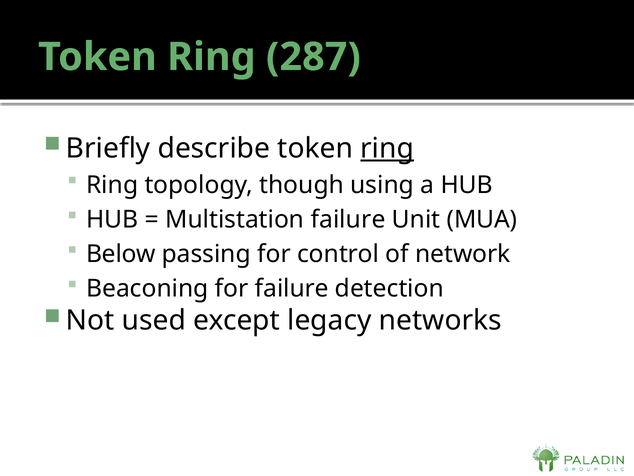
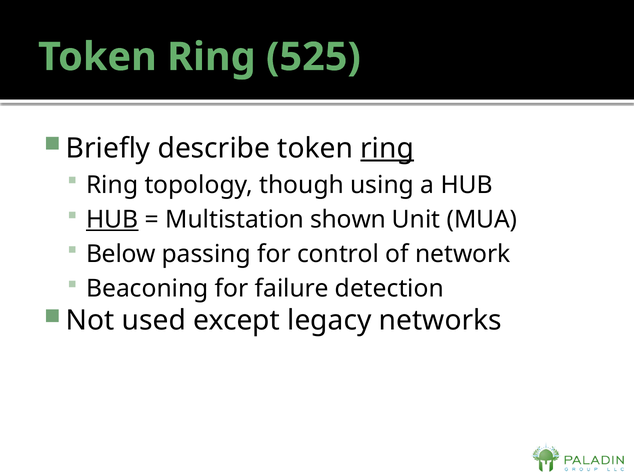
287: 287 -> 525 (313, 57)
HUB underline: none -> present (112, 219)
Multistation failure: failure -> shown (348, 219)
